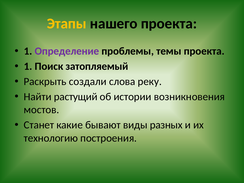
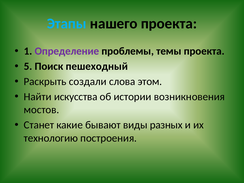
Этапы colour: yellow -> light blue (67, 24)
1: 1 -> 5 (28, 66)
затопляемый: затопляемый -> пешеходный (97, 66)
реку: реку -> этом (150, 82)
растущий: растущий -> искусства (76, 97)
